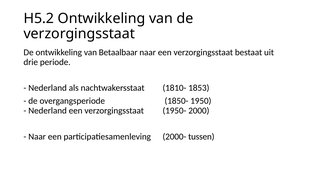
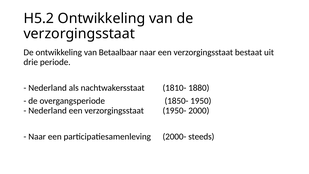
1853: 1853 -> 1880 (199, 88)
tussen: tussen -> steeds (201, 136)
